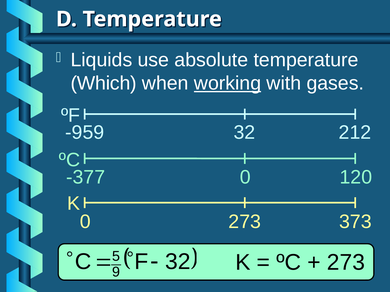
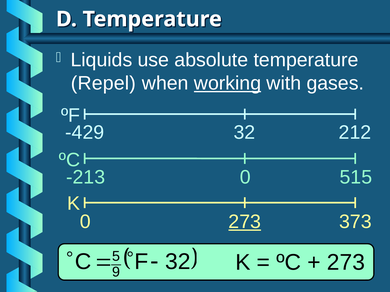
Which: Which -> Repel (103, 83)
-959: -959 -> -429 (85, 133)
-377: -377 -> -213 (86, 177)
120: 120 -> 515 (356, 177)
273 underline: none -> present (245, 222)
